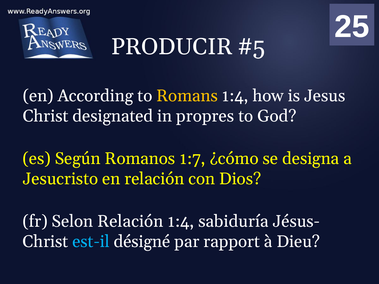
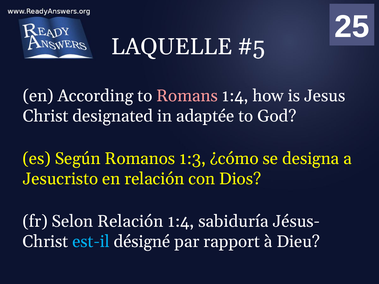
PRODUCIR: PRODUCIR -> LAQUELLE (172, 47)
Romans colour: yellow -> pink (187, 96)
propres: propres -> adaptée (205, 116)
1:7: 1:7 -> 1:3 (193, 159)
